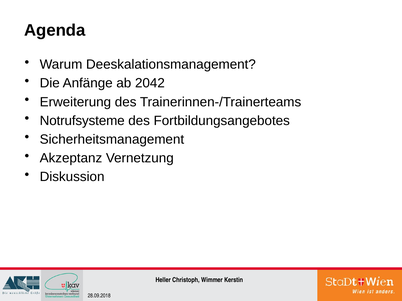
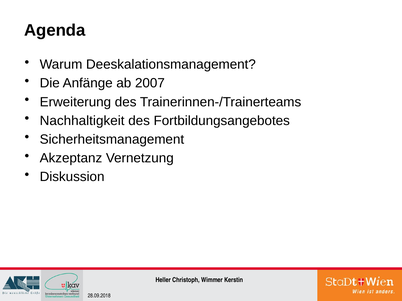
2042: 2042 -> 2007 (150, 83)
Notrufsysteme: Notrufsysteme -> Nachhaltigkeit (82, 121)
